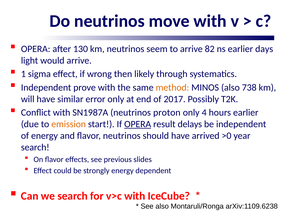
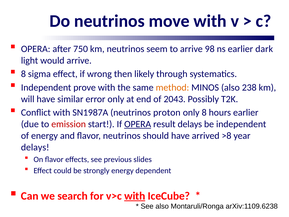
130: 130 -> 750 (81, 49)
82: 82 -> 98 (210, 49)
days: days -> dark (264, 49)
1: 1 -> 8 (23, 74)
738: 738 -> 238 (249, 87)
2017: 2017 -> 2043 (175, 99)
only 4: 4 -> 8 (204, 112)
emission colour: orange -> red (69, 124)
>0: >0 -> >8 (226, 136)
search: search -> delays (35, 147)
with underline: none -> present (135, 196)
